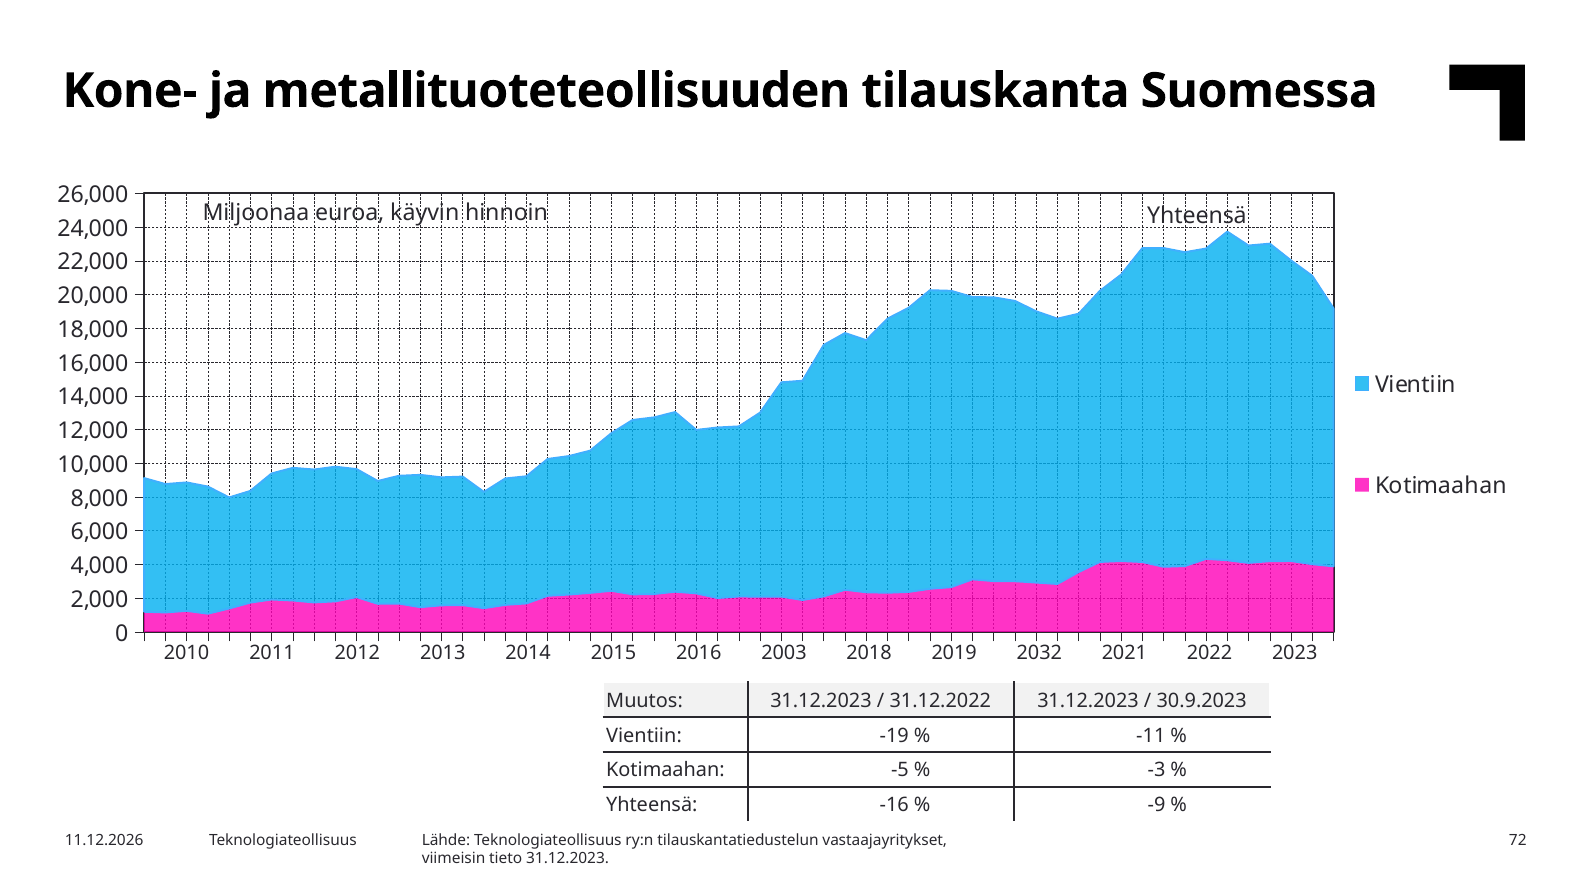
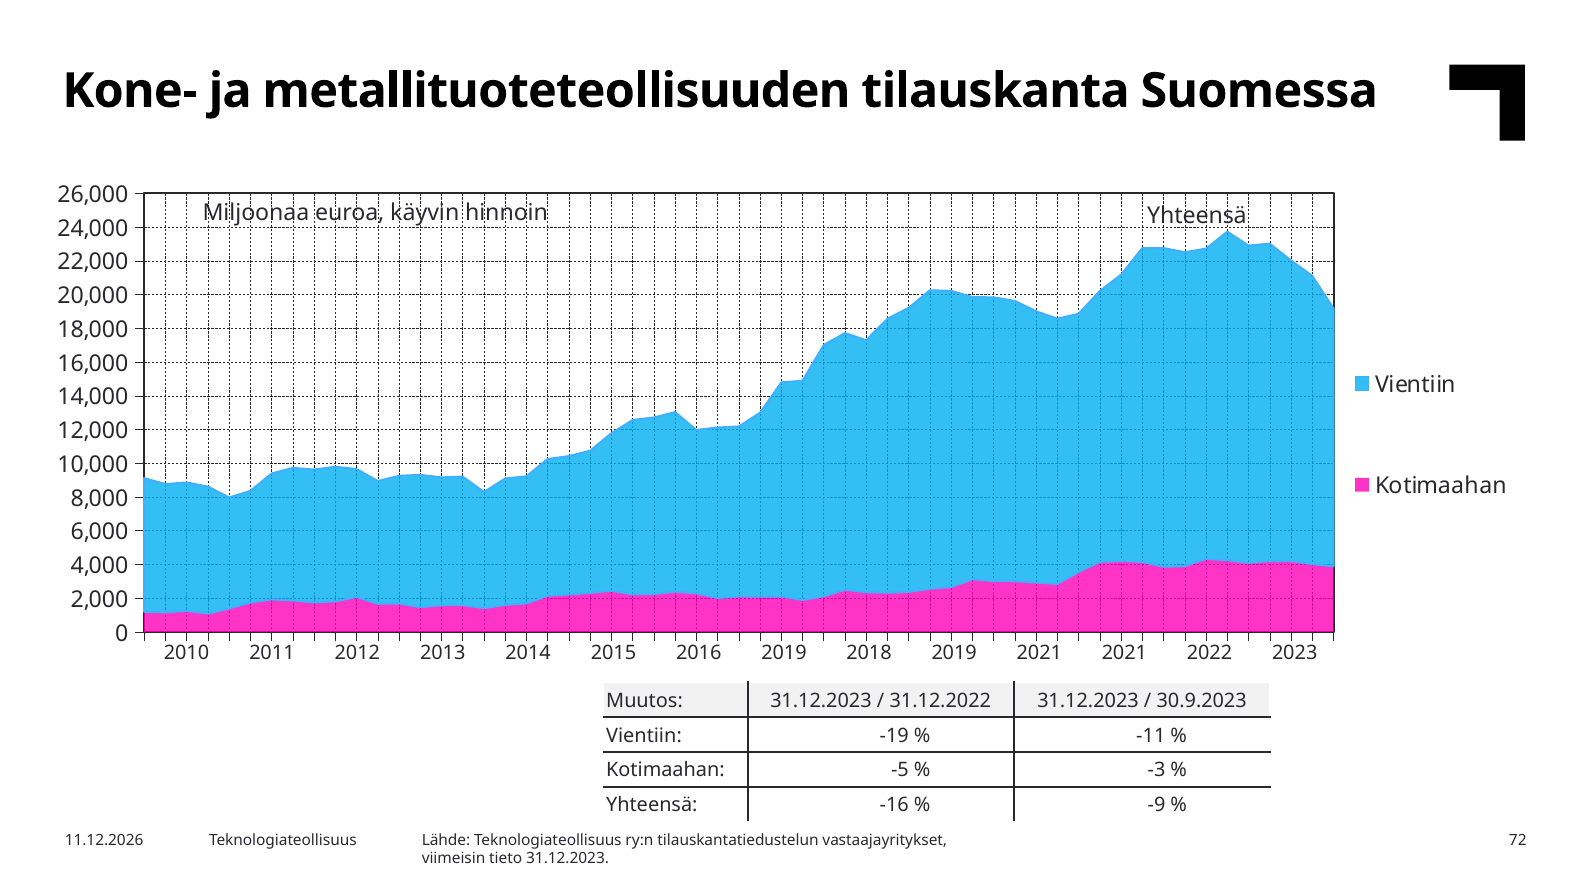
2016 2003: 2003 -> 2019 (784, 653)
2019 2032: 2032 -> 2021 (1039, 653)
